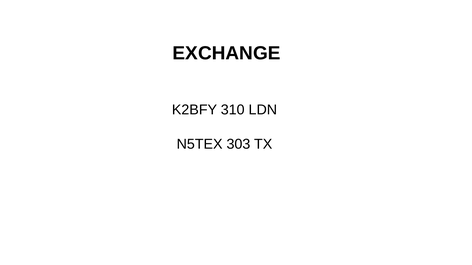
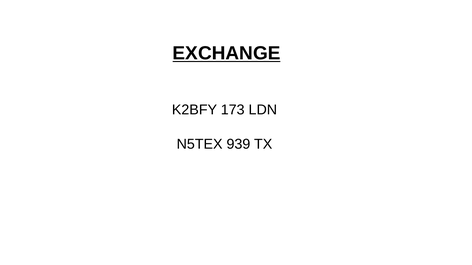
EXCHANGE underline: none -> present (227, 53)
310: 310 -> 173 (233, 110)
303: 303 -> 939 (238, 144)
